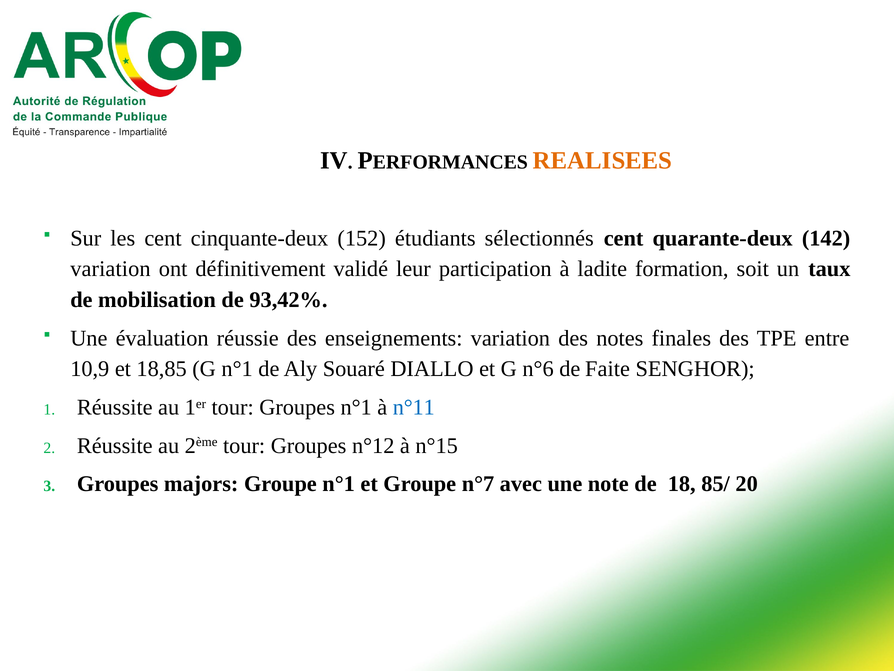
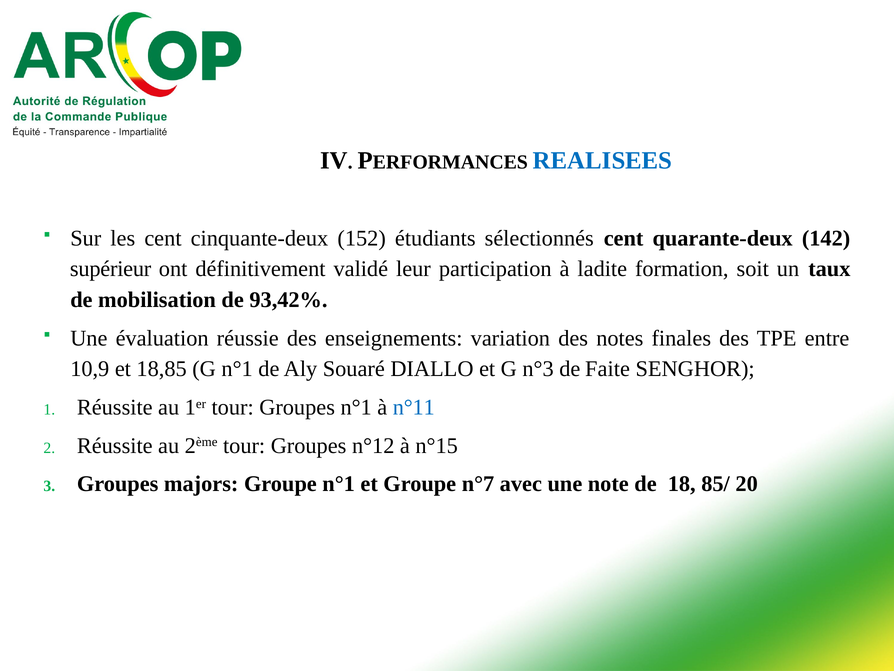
REALISEES colour: orange -> blue (603, 160)
variation: variation -> supérieur (111, 269)
n°6: n°6 -> n°3 (538, 369)
